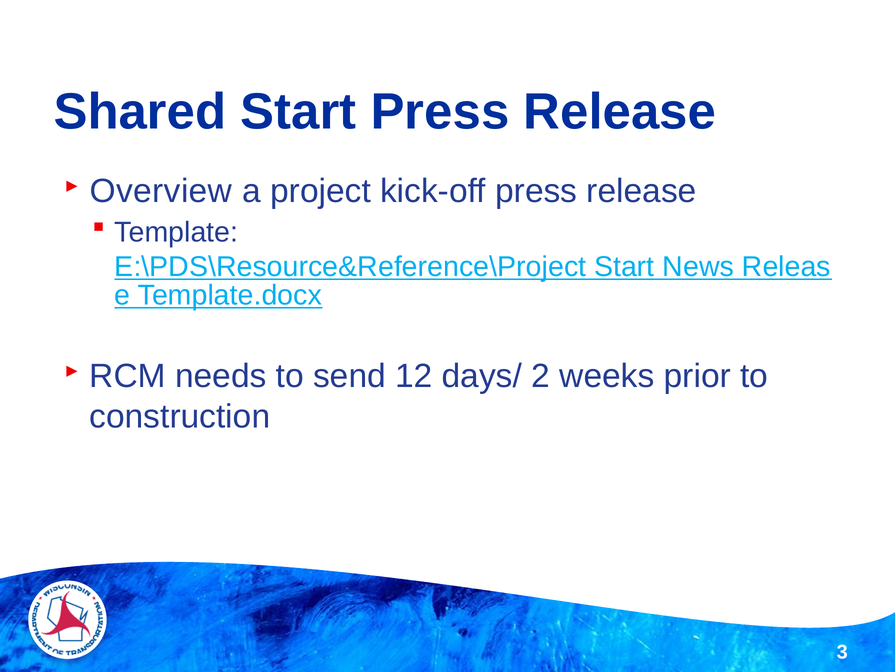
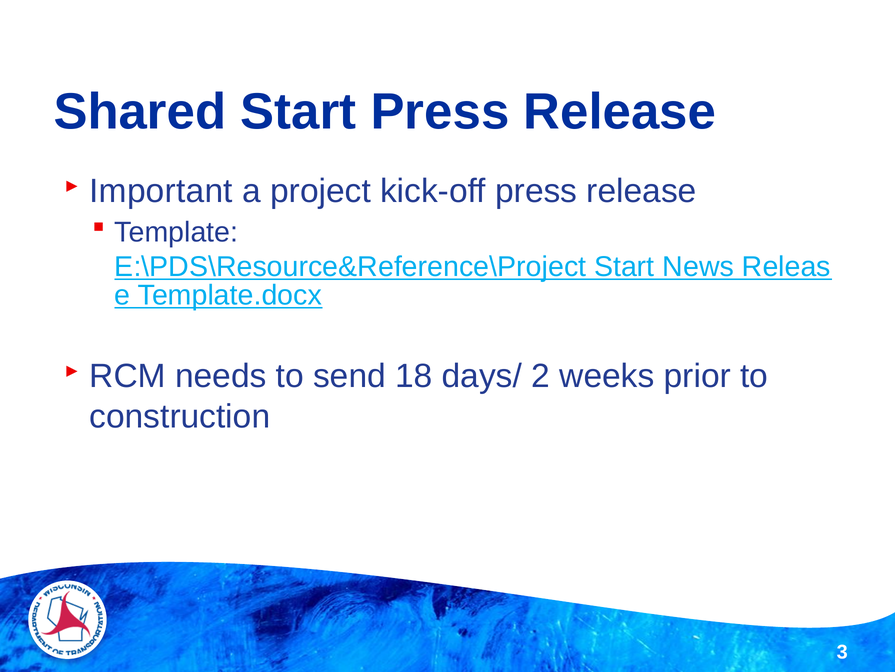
Overview: Overview -> Important (161, 191)
12: 12 -> 18 (414, 376)
